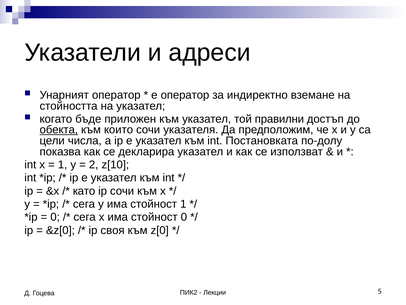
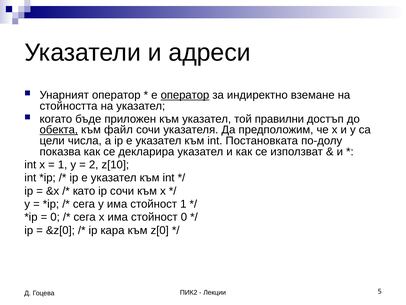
оператор underline: none -> present (185, 95)
които: които -> файл (118, 130)
своя: своя -> кара (113, 230)
